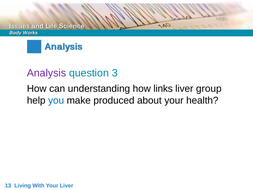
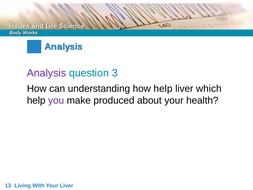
how links: links -> help (163, 88)
group: group -> which (209, 88)
you colour: blue -> purple (56, 100)
